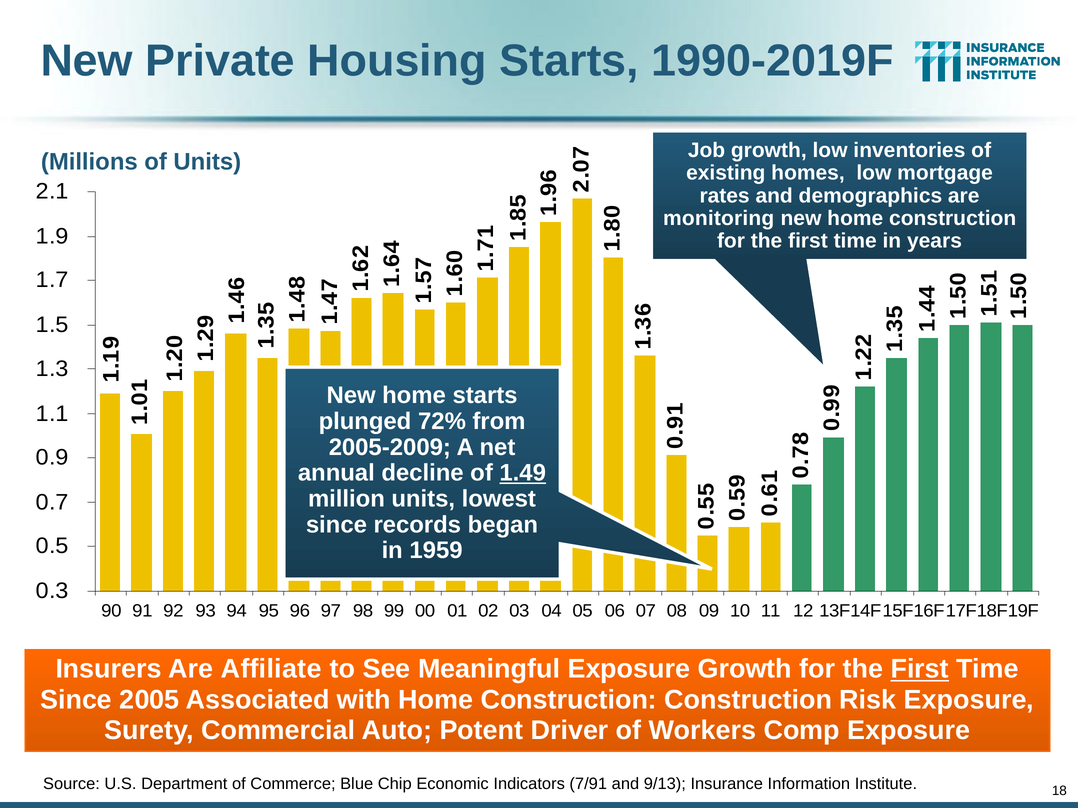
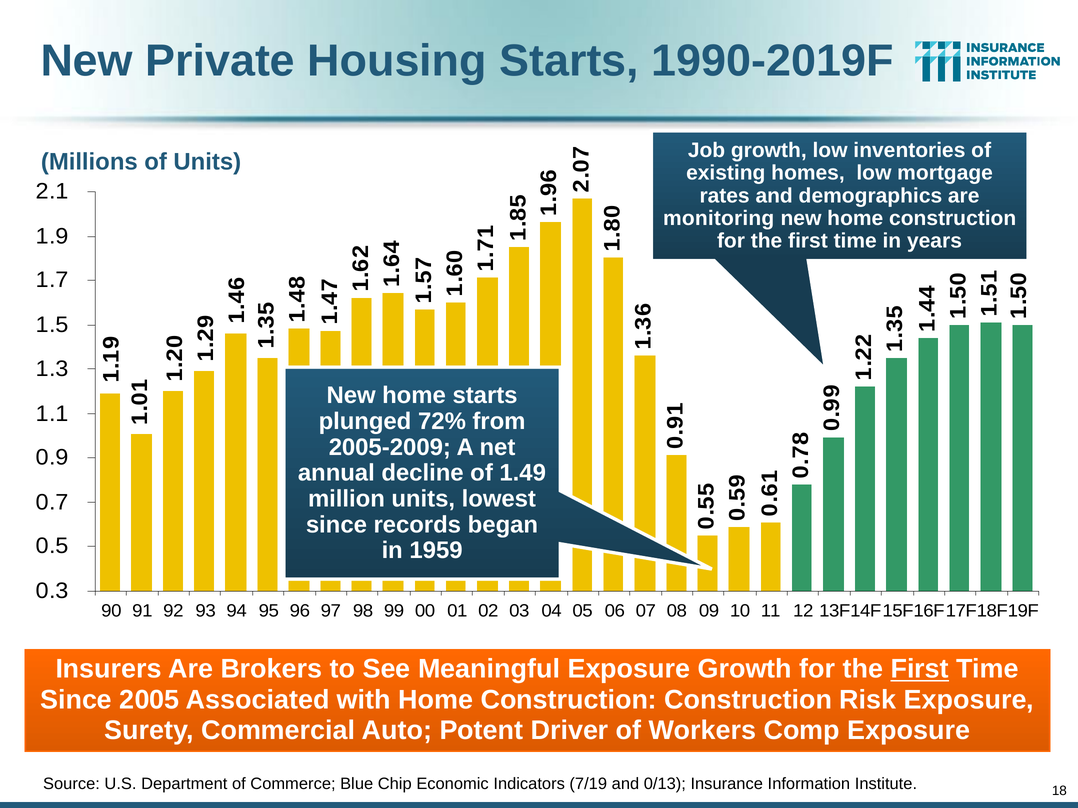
1.49 underline: present -> none (523, 473)
Affiliate: Affiliate -> Brokers (271, 669)
7/91: 7/91 -> 7/19 (588, 784)
9/13: 9/13 -> 0/13 (665, 784)
